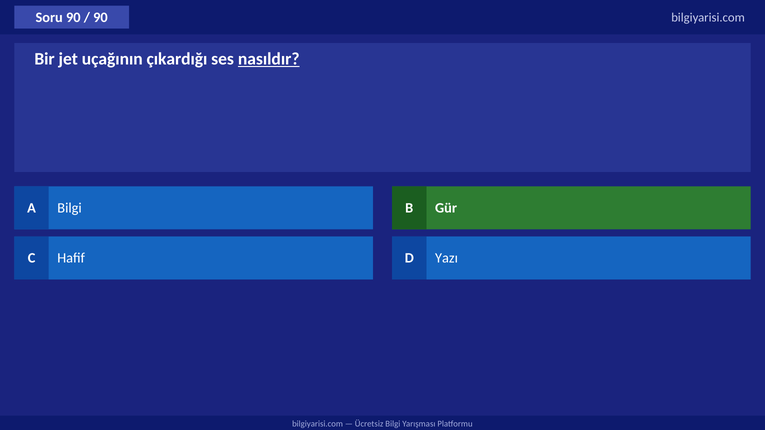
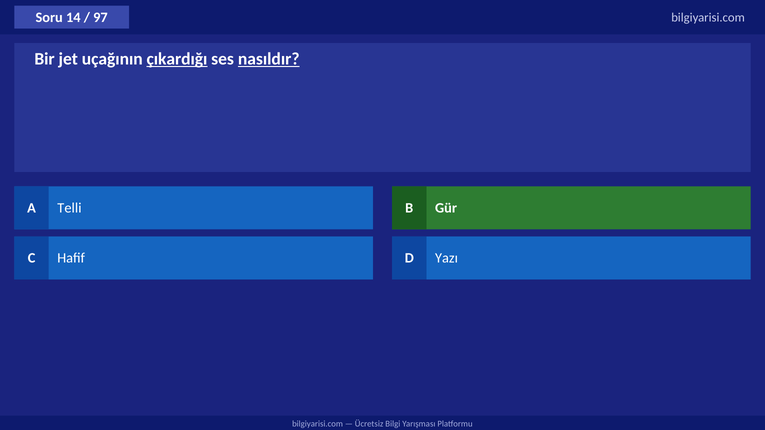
Soru 90: 90 -> 14 (73, 17)
90: 90 -> 97 (100, 17)
çıkardığı underline: none -> present (177, 59)
A Bilgi: Bilgi -> Telli (69, 208)
